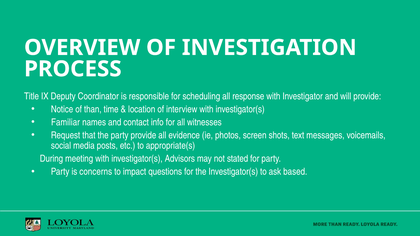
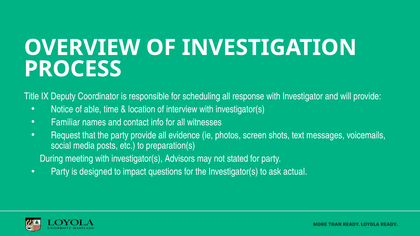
than: than -> able (93, 109)
appropriate(s: appropriate(s -> preparation(s (170, 146)
concerns: concerns -> designed (96, 172)
based: based -> actual (295, 172)
